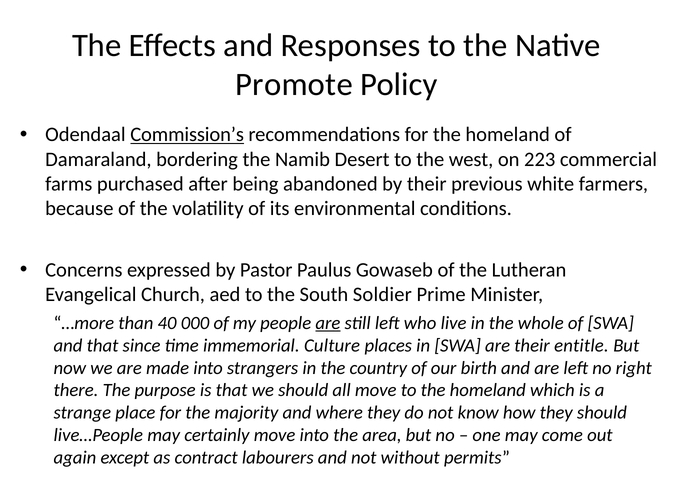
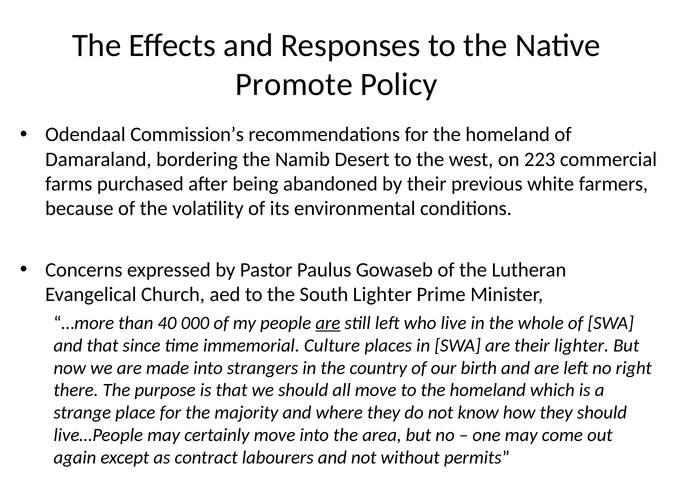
Commission’s underline: present -> none (187, 135)
South Soldier: Soldier -> Lighter (382, 295)
their entitle: entitle -> lighter (581, 346)
